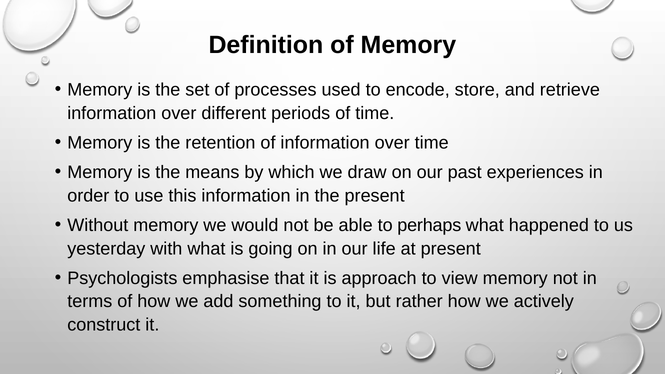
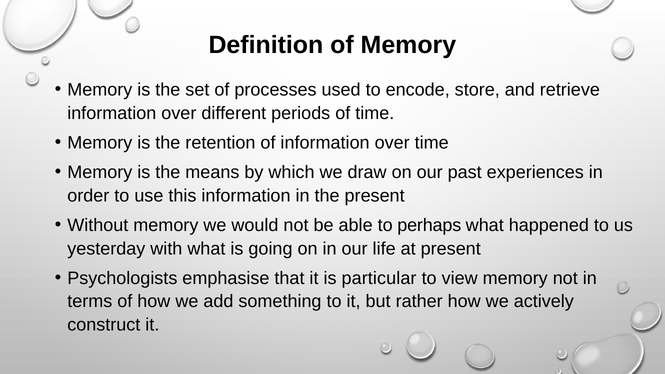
approach: approach -> particular (379, 278)
